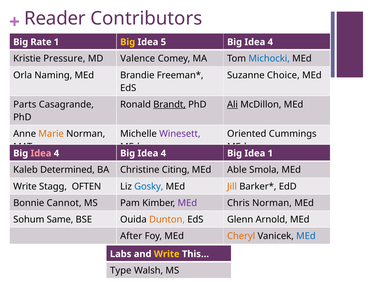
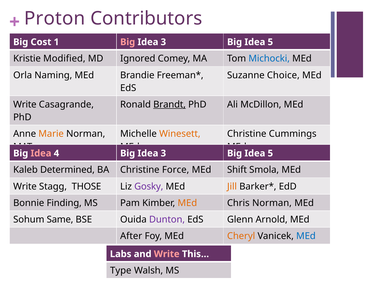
Reader: Reader -> Proton (55, 18)
Rate: Rate -> Cost (41, 42)
Big colour: yellow -> pink (128, 42)
5: 5 -> 3 (163, 42)
4: 4 -> 5 (270, 42)
Pressure: Pressure -> Modified (64, 58)
Valence: Valence -> Ignored (138, 58)
Parts: Parts -> Write (25, 104)
Ali underline: present -> none (233, 104)
Winesett colour: purple -> orange (180, 134)
Oriented: Oriented -> Christine (247, 134)
4 Big Idea 4: 4 -> 3 (163, 153)
1: 1 -> 5 (270, 153)
Citing: Citing -> Force (176, 169)
Able: Able -> Shift (237, 169)
OFTEN: OFTEN -> THOSE (86, 186)
Gosky colour: blue -> purple (149, 186)
Cannot: Cannot -> Finding (64, 202)
MEd colour: purple -> orange (187, 202)
Dunton colour: orange -> purple (167, 219)
Write colour: yellow -> pink (167, 253)
